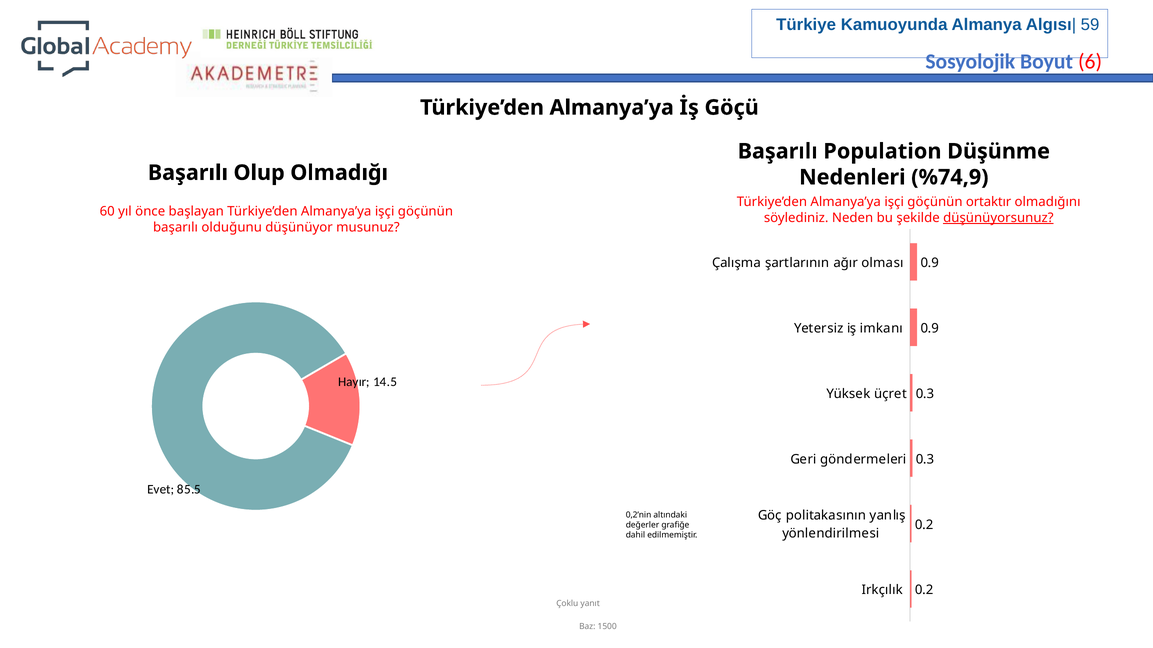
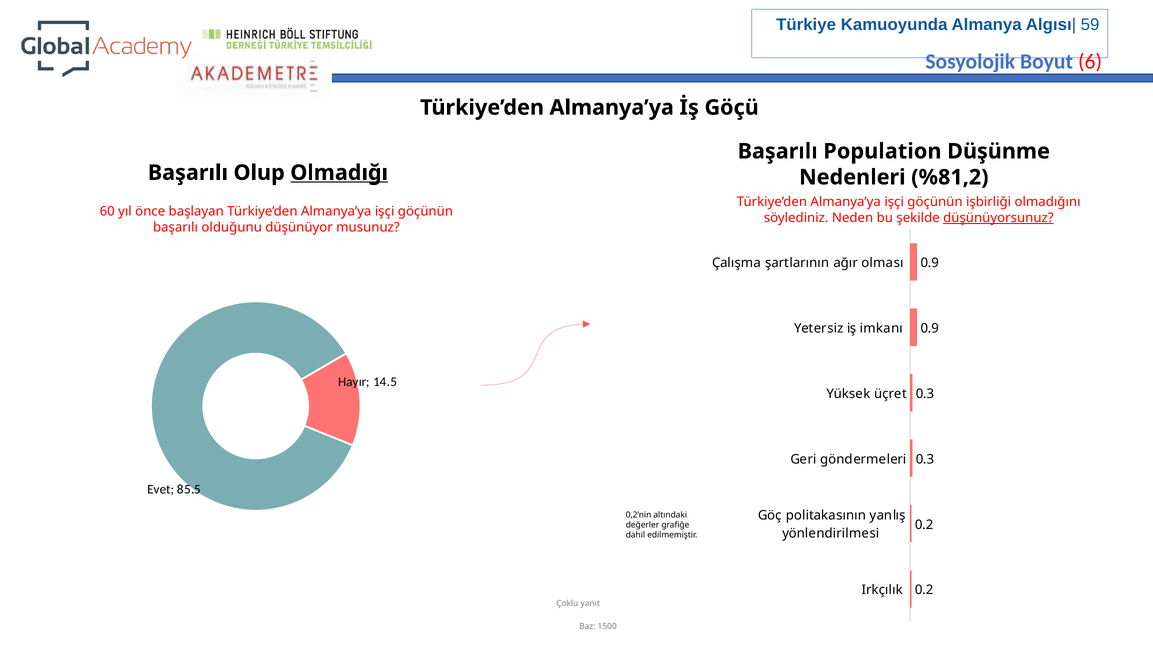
Olmadığı underline: none -> present (339, 173)
%74,9: %74,9 -> %81,2 (950, 177)
ortaktır: ortaktır -> işbirliği (989, 202)
